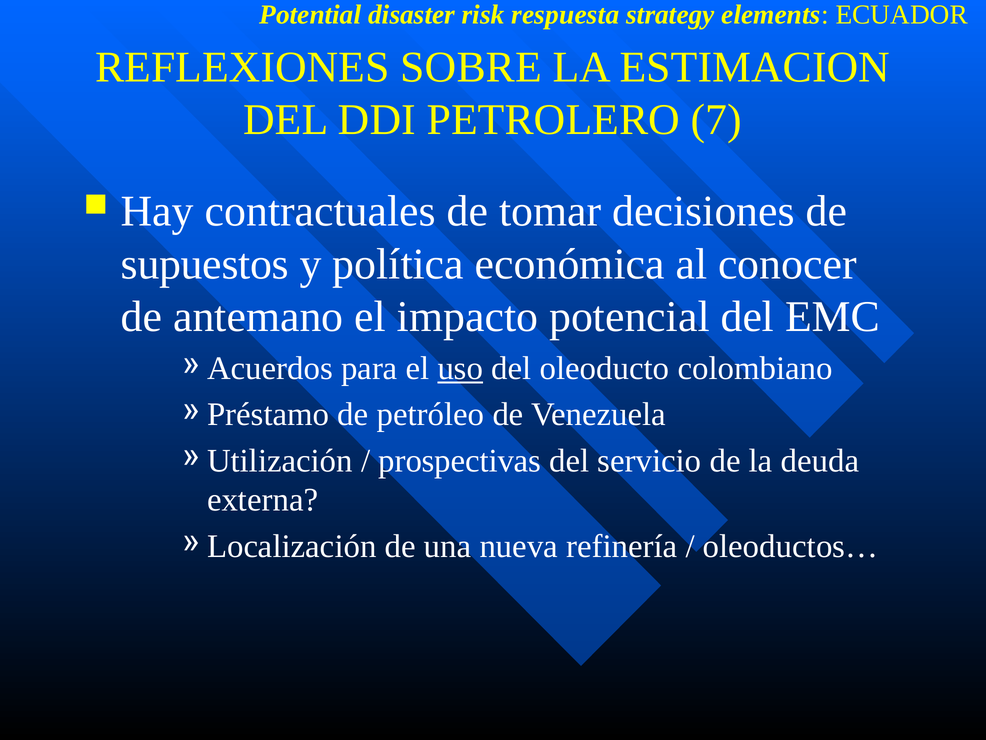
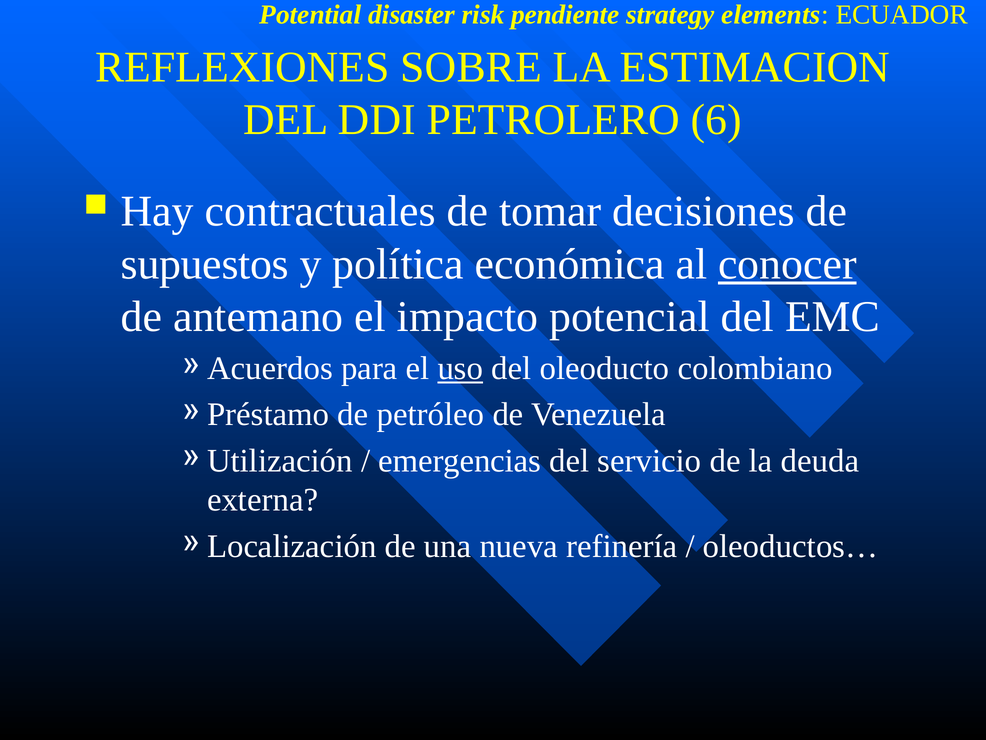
respuesta: respuesta -> pendiente (565, 15)
7: 7 -> 6 (716, 120)
conocer underline: none -> present (787, 264)
prospectivas: prospectivas -> emergencias (460, 460)
